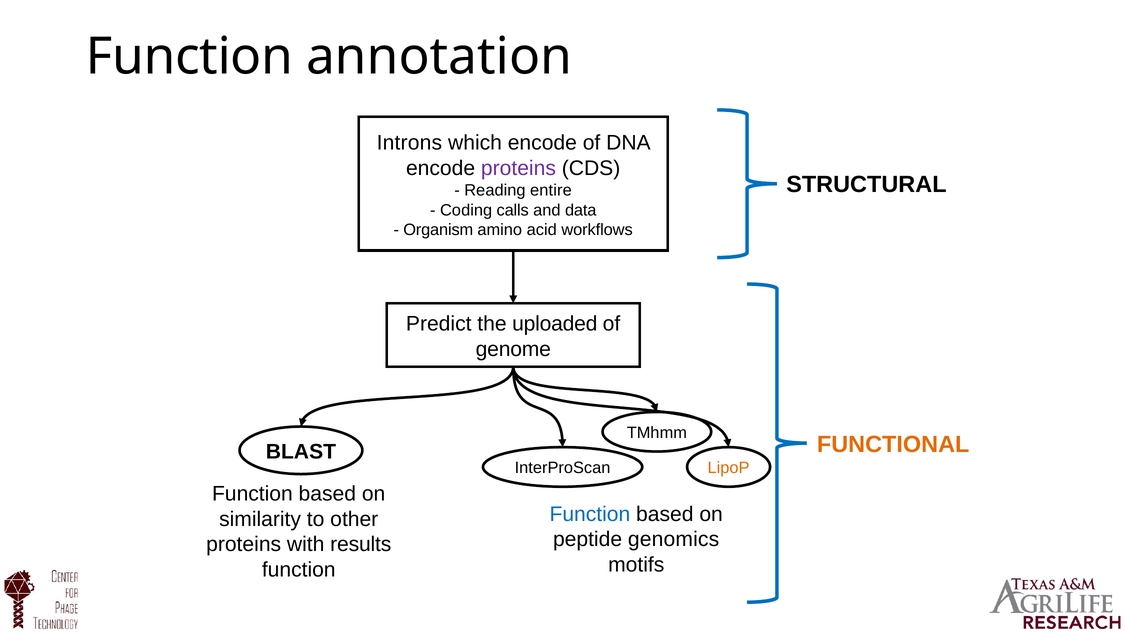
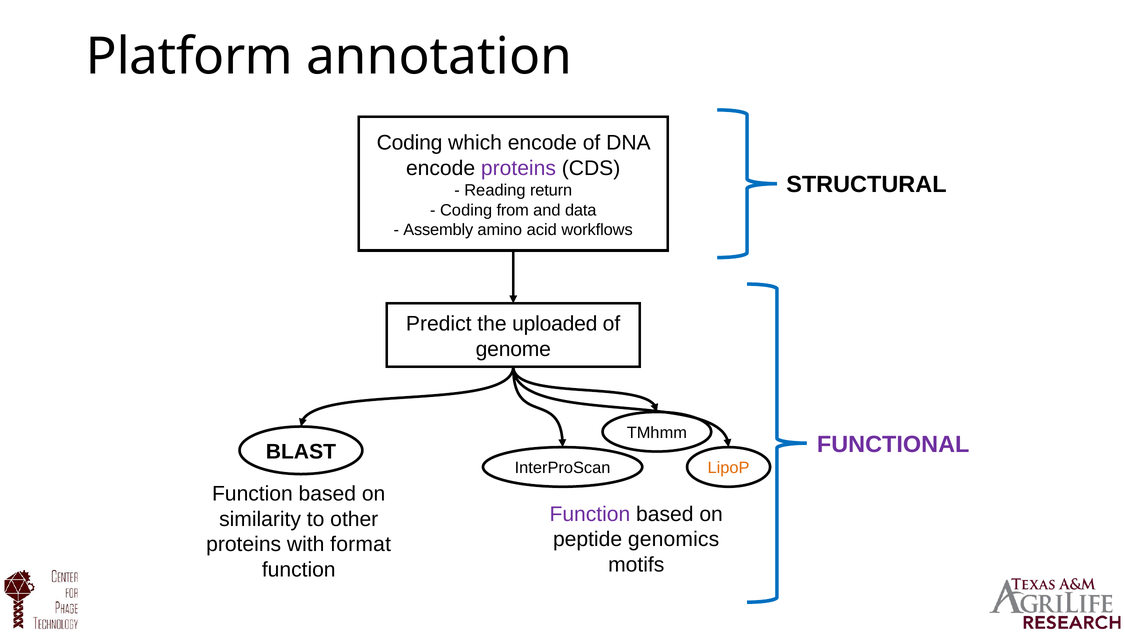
Function: Function -> Platform (189, 57)
Introns: Introns -> Coding (410, 143)
entire: entire -> return (551, 190)
calls: calls -> from (513, 210)
Organism: Organism -> Assembly (438, 230)
FUNCTIONAL colour: orange -> purple (893, 444)
Function colour: blue -> purple (590, 514)
results: results -> format (361, 544)
